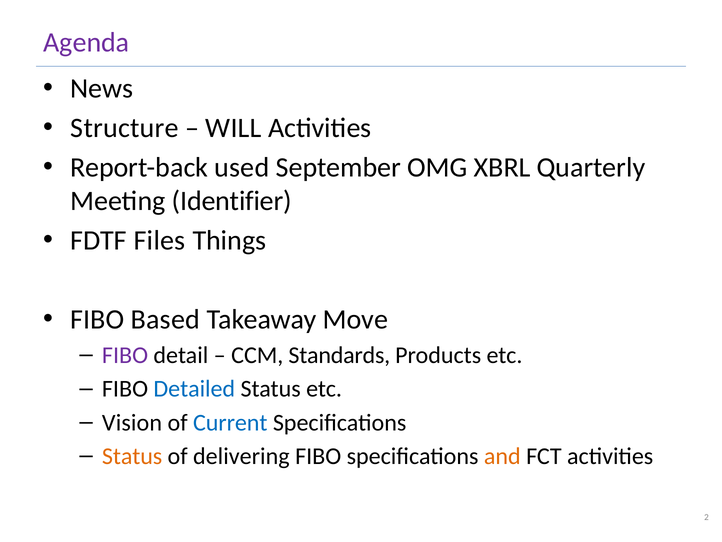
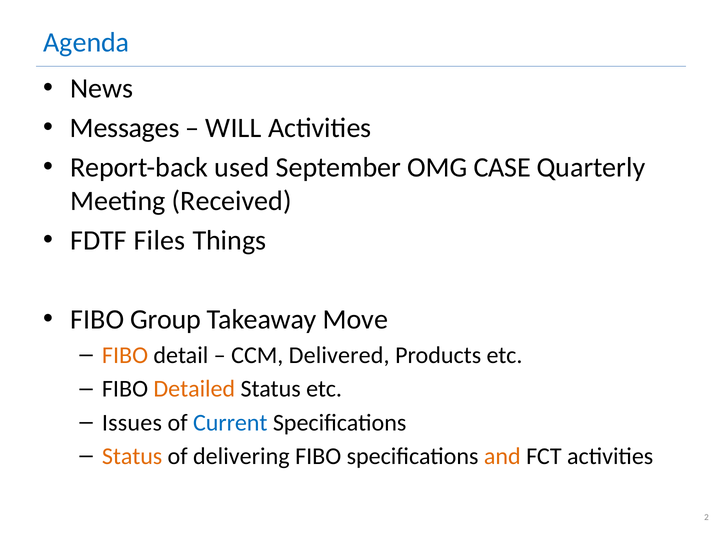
Agenda colour: purple -> blue (86, 42)
Structure: Structure -> Messages (125, 128)
XBRL: XBRL -> CASE (502, 167)
Identifier: Identifier -> Received (232, 201)
Based: Based -> Group (166, 319)
FIBO colour: purple -> orange (125, 355)
Standards: Standards -> Delivered (339, 355)
Detailed colour: blue -> orange (194, 389)
Vision: Vision -> Issues (132, 422)
